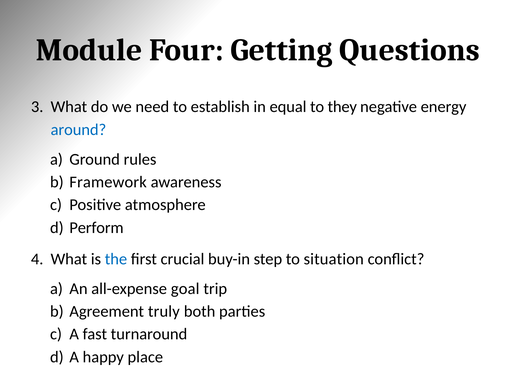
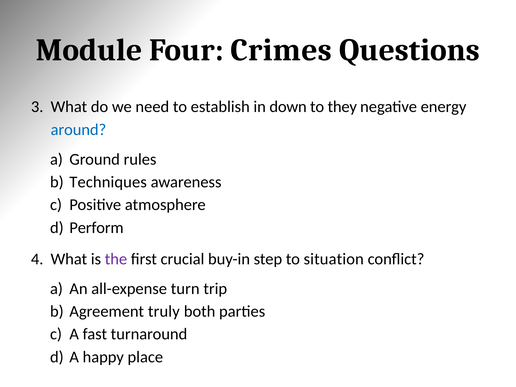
Getting: Getting -> Crimes (281, 50)
equal: equal -> down (288, 107)
Framework: Framework -> Techniques (108, 182)
the colour: blue -> purple (116, 259)
goal: goal -> turn (185, 289)
